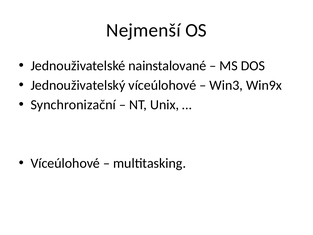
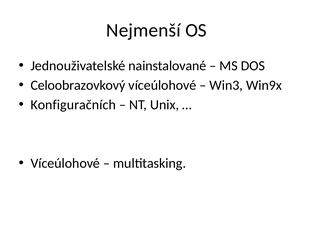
Jednouživatelský: Jednouživatelský -> Celoobrazovkový (78, 85)
Synchronizační: Synchronizační -> Konfiguračních (73, 105)
